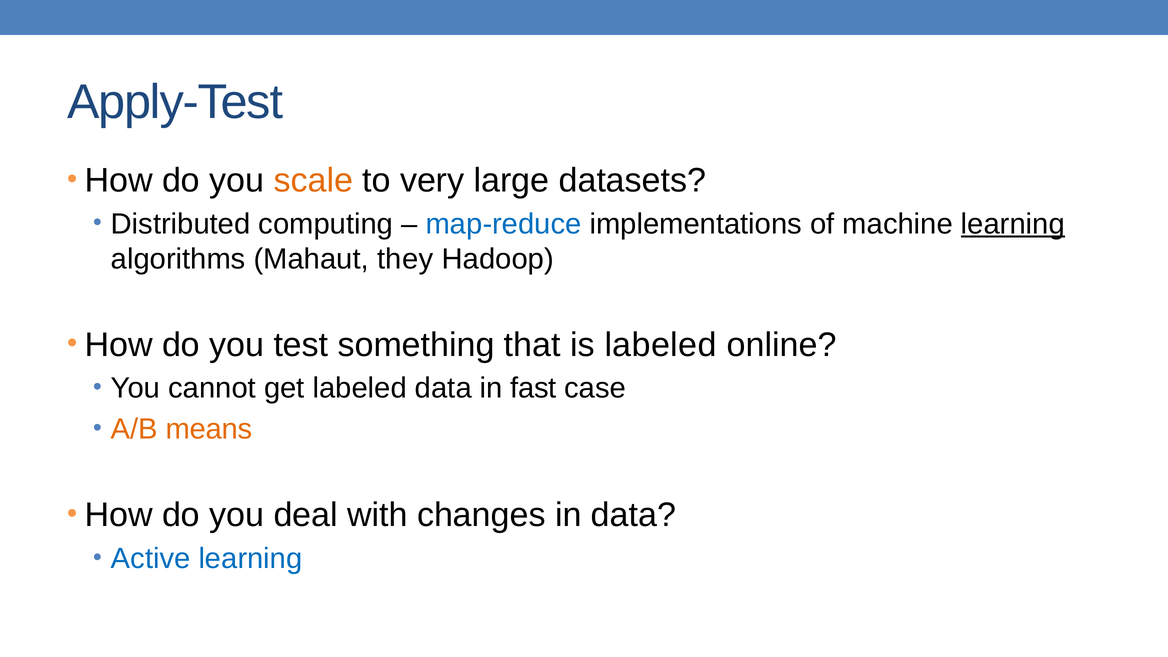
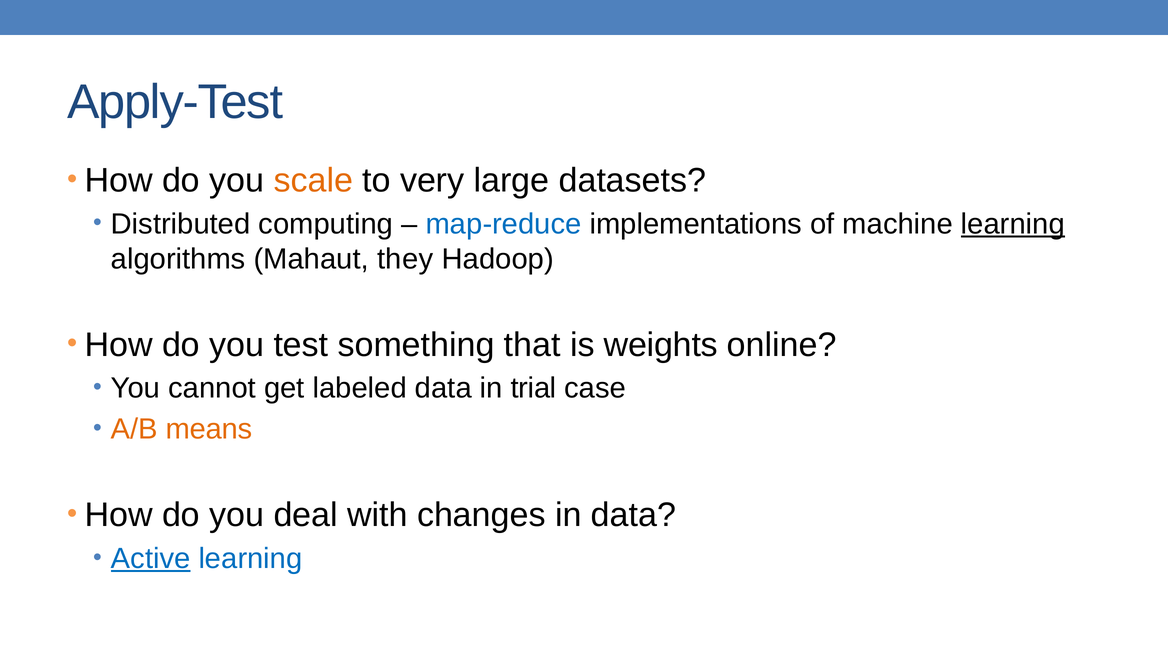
is labeled: labeled -> weights (661, 345)
fast: fast -> trial (534, 388)
Active underline: none -> present (151, 559)
